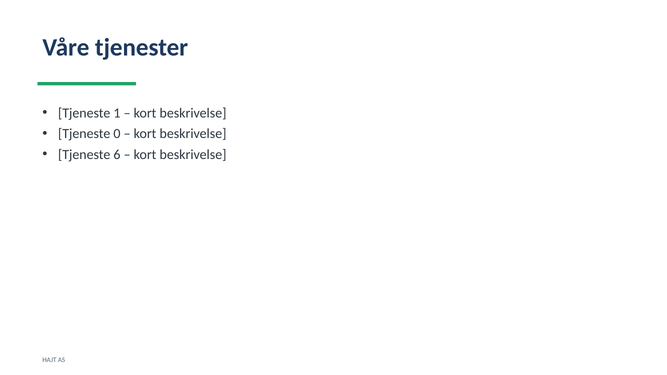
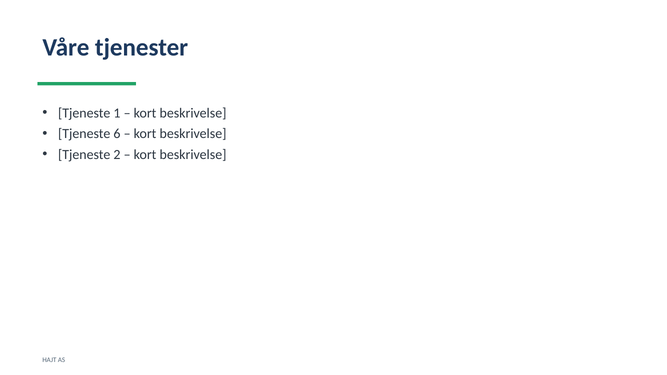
0: 0 -> 6 (117, 134)
6: 6 -> 2 (117, 155)
